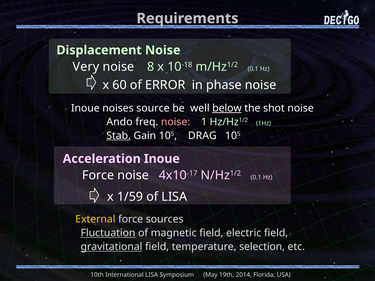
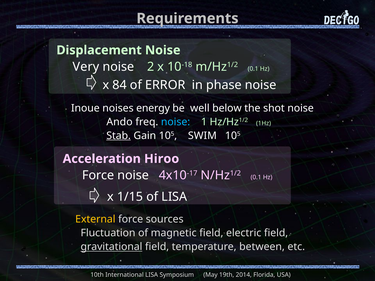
8: 8 -> 2 (151, 67)
60: 60 -> 84 (120, 85)
source: source -> energy (153, 108)
below underline: present -> none (227, 108)
noise colour: pink -> light blue (176, 122)
DRAG: DRAG -> SWIM (202, 136)
Acceleration Inoue: Inoue -> Hiroo (162, 159)
1/59: 1/59 -> 1/15 (130, 197)
Fluctuation underline: present -> none (108, 233)
selection: selection -> between (262, 247)
